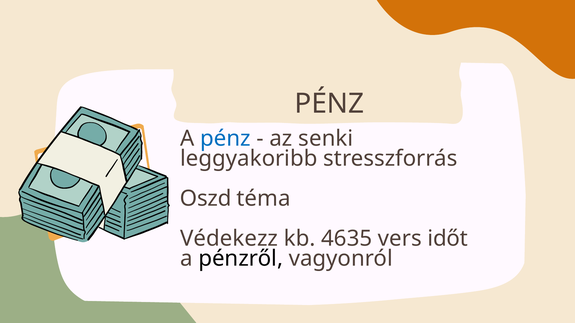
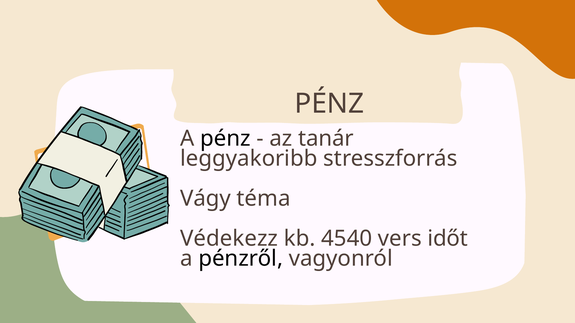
pénz colour: blue -> black (226, 139)
senki: senki -> tanár (326, 139)
Oszd: Oszd -> Vágy (206, 199)
4635: 4635 -> 4540 (347, 239)
